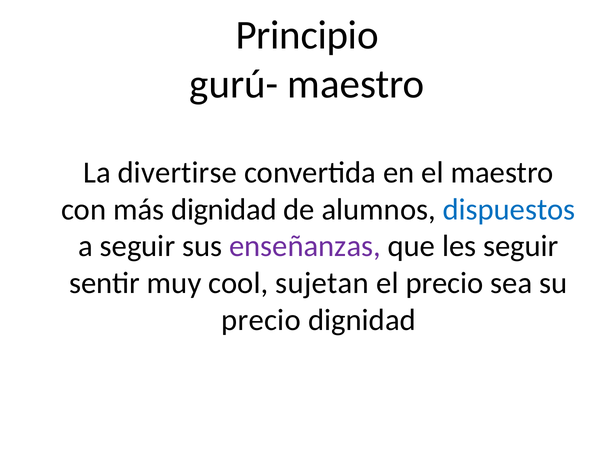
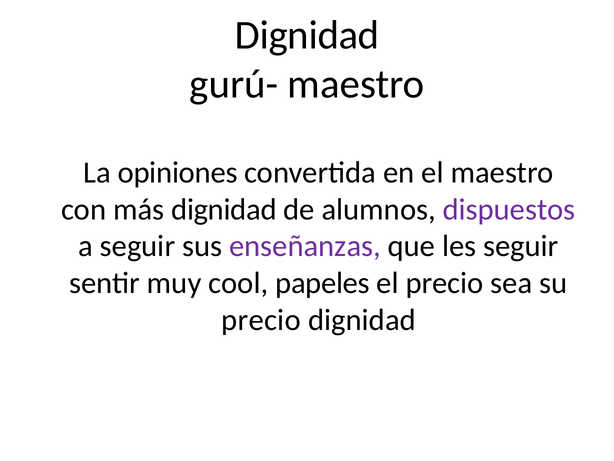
Principio: Principio -> Dignidad (307, 35)
divertirse: divertirse -> opiniones (178, 172)
dispuestos colour: blue -> purple (509, 209)
sujetan: sujetan -> papeles (323, 283)
